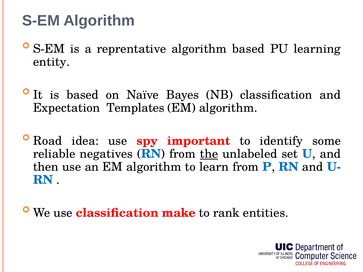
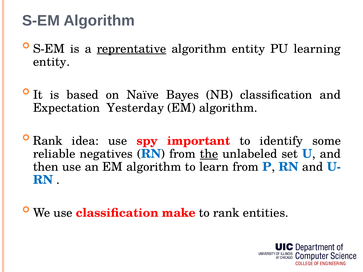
reprentative underline: none -> present (132, 49)
algorithm based: based -> entity (248, 49)
Templates: Templates -> Yesterday (135, 108)
Road: Road -> Rank (48, 141)
